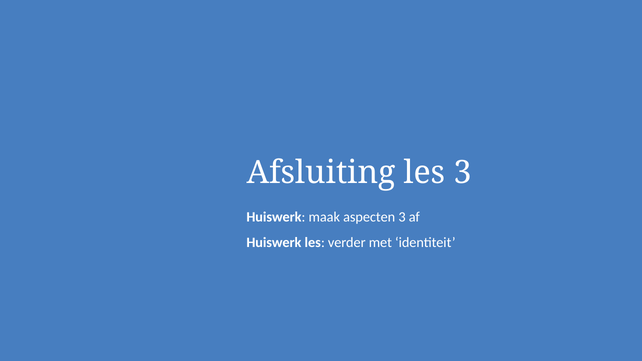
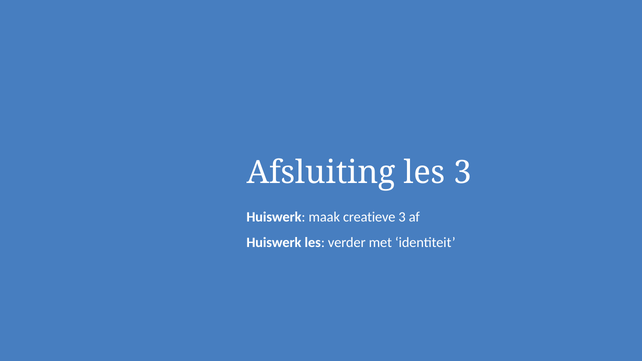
aspecten: aspecten -> creatieve (369, 217)
